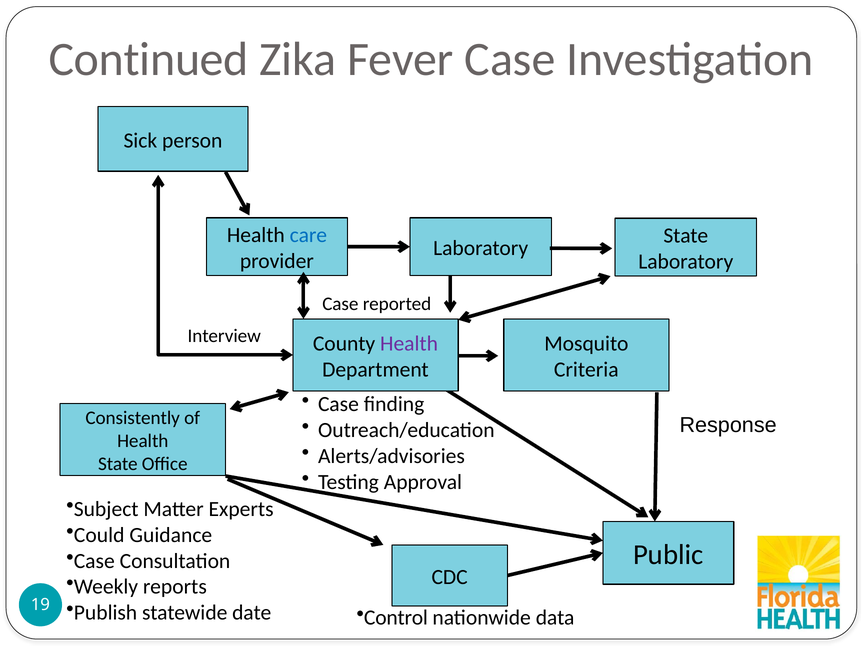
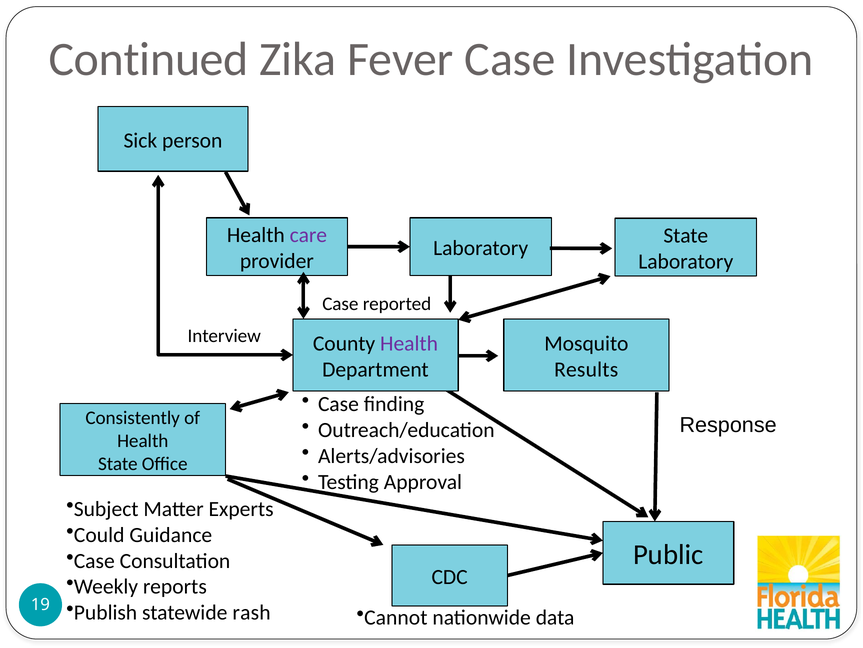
care colour: blue -> purple (308, 235)
Criteria: Criteria -> Results (586, 369)
date: date -> rash (252, 612)
Control: Control -> Cannot (396, 617)
